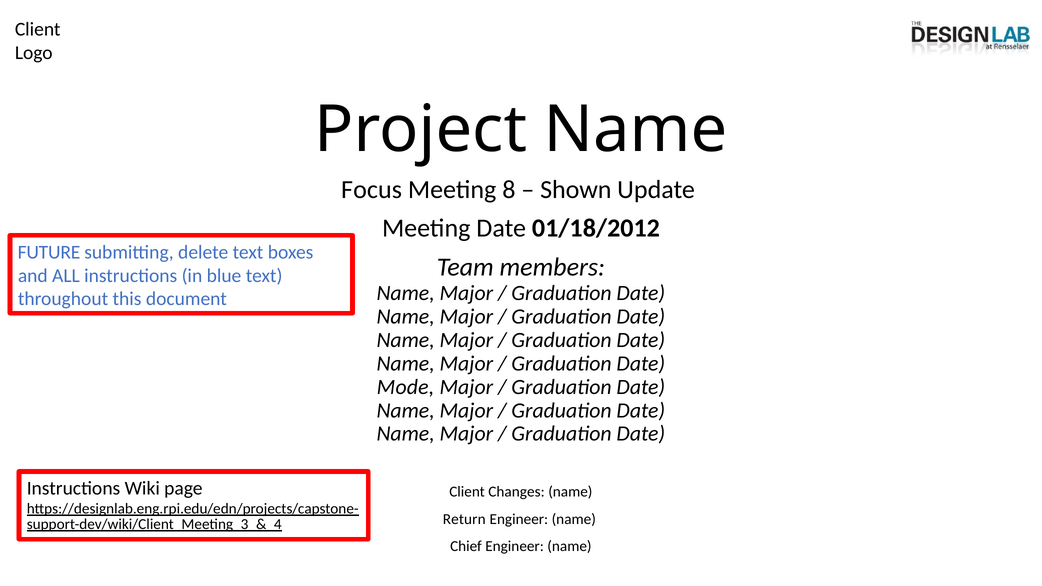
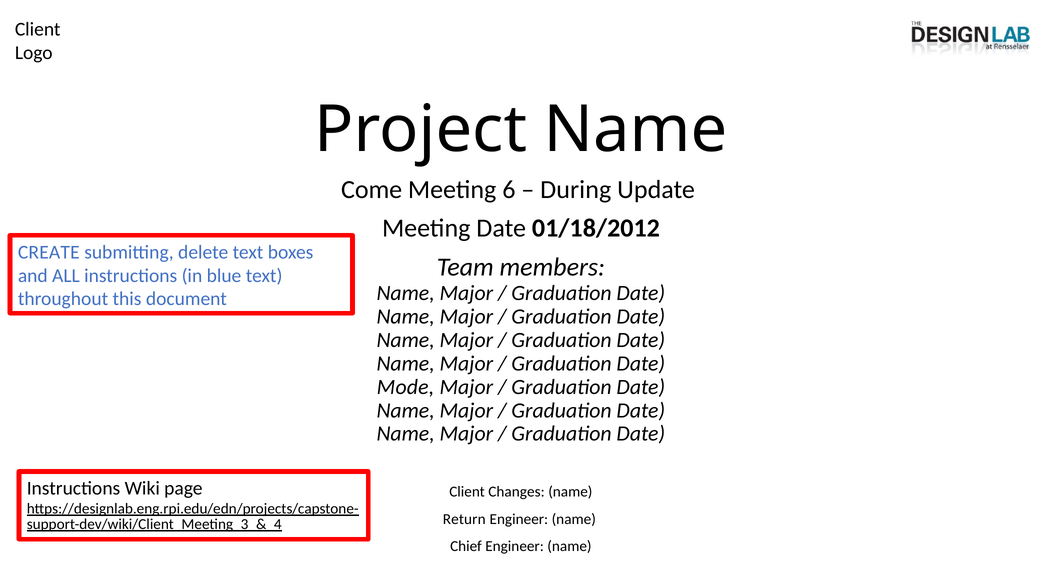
Focus: Focus -> Come (372, 189)
8: 8 -> 6 (509, 189)
Shown: Shown -> During (576, 189)
FUTURE: FUTURE -> CREATE (49, 252)
